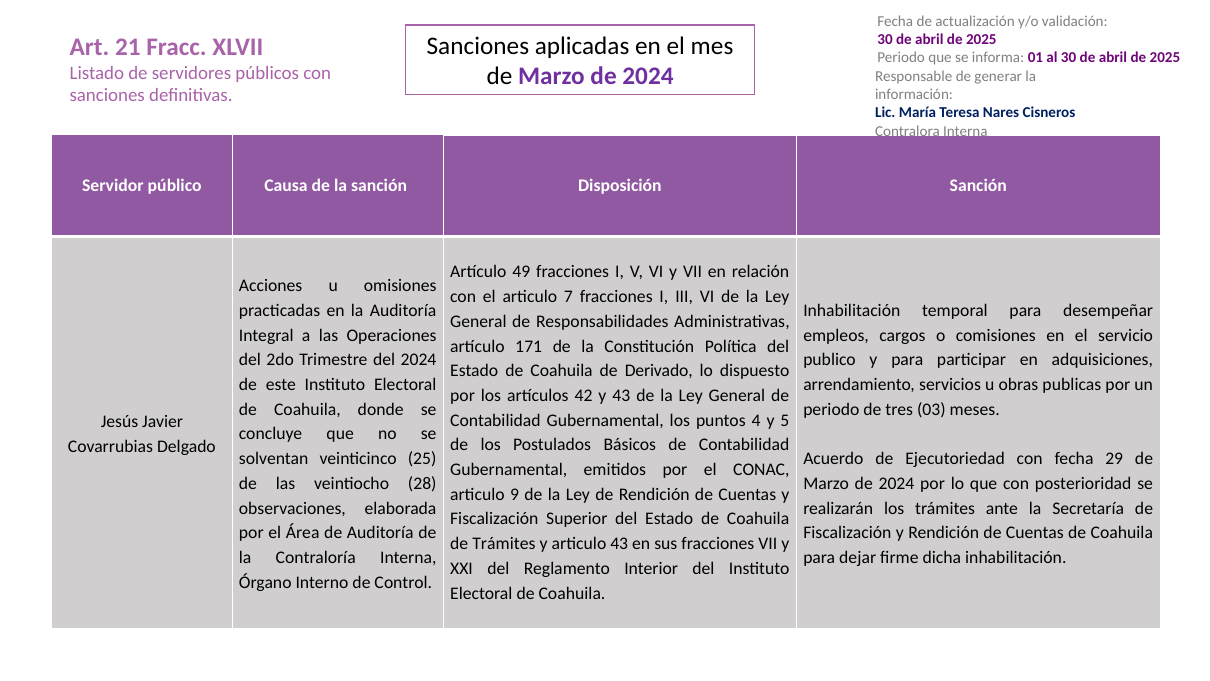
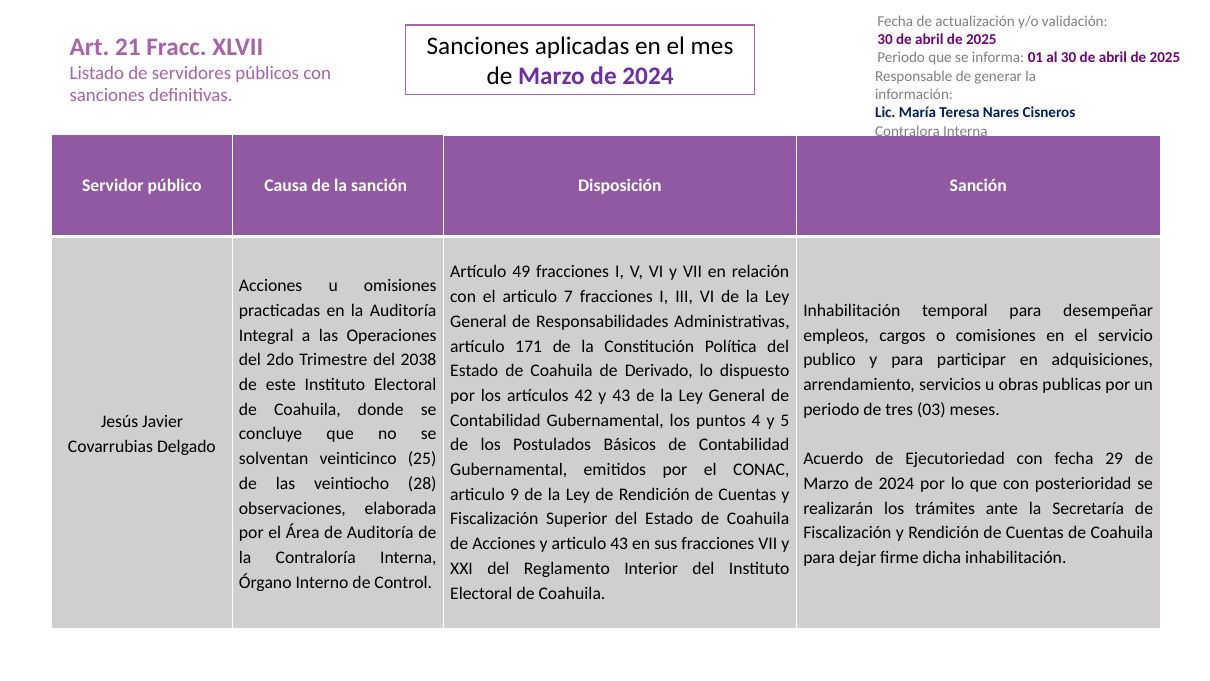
del 2024: 2024 -> 2038 (419, 360)
de Trámites: Trámites -> Acciones (504, 544)
